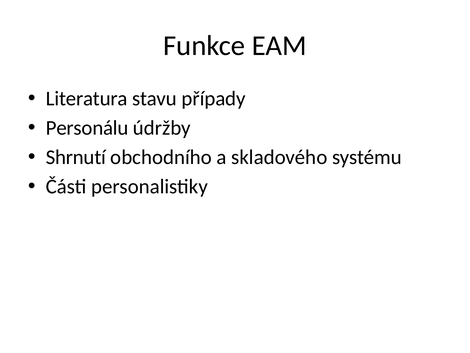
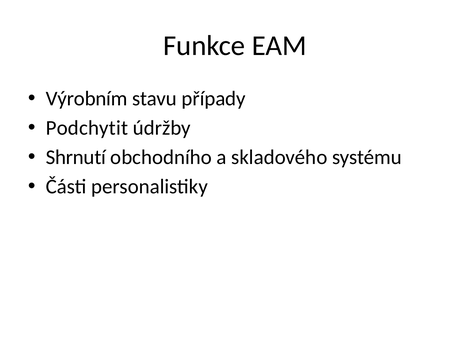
Literatura: Literatura -> Výrobním (87, 99)
Personálu: Personálu -> Podchytit (87, 128)
